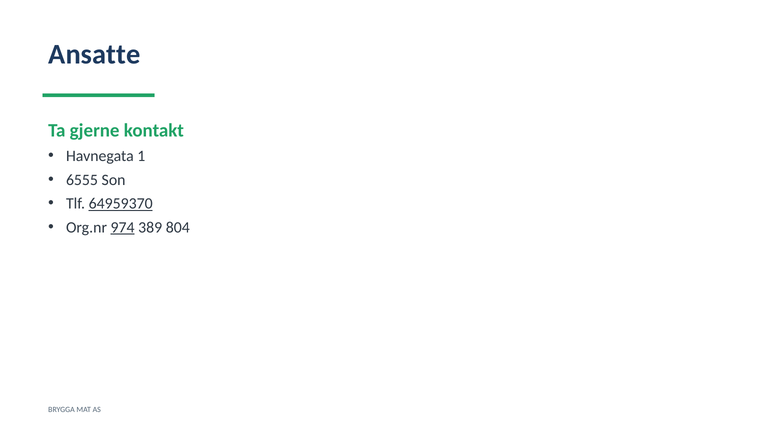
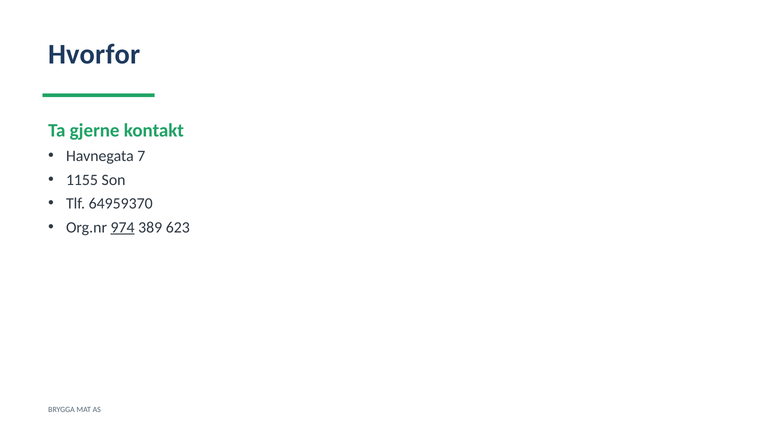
Ansatte: Ansatte -> Hvorfor (94, 54)
1: 1 -> 7 (141, 156)
6555: 6555 -> 1155 (82, 180)
64959370 underline: present -> none (121, 203)
804: 804 -> 623 (178, 227)
